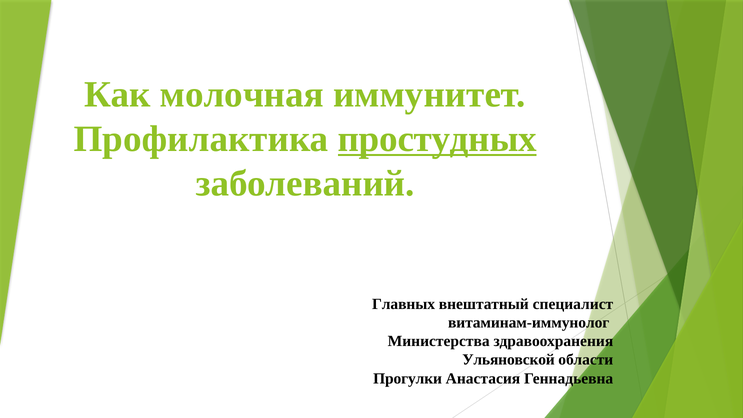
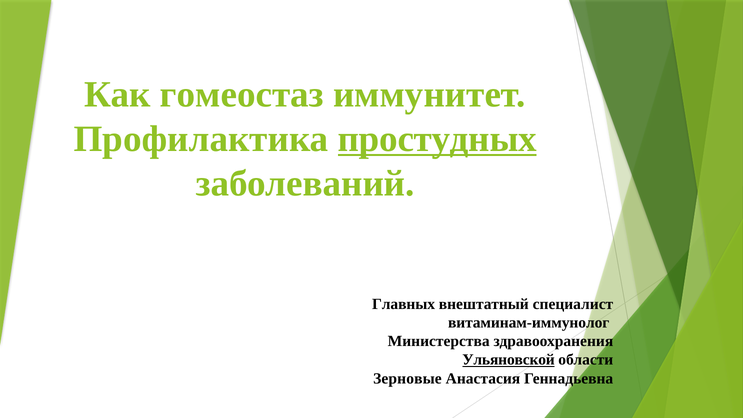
молочная: молочная -> гомеостаз (242, 95)
Ульяновской underline: none -> present (509, 360)
Прогулки: Прогулки -> Зерновые (407, 378)
